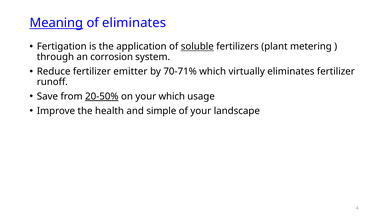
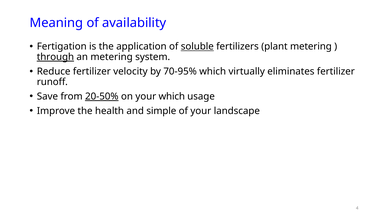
Meaning underline: present -> none (56, 23)
of eliminates: eliminates -> availability (134, 23)
through underline: none -> present (55, 57)
an corrosion: corrosion -> metering (112, 57)
emitter: emitter -> velocity (130, 72)
70-71%: 70-71% -> 70-95% (180, 72)
